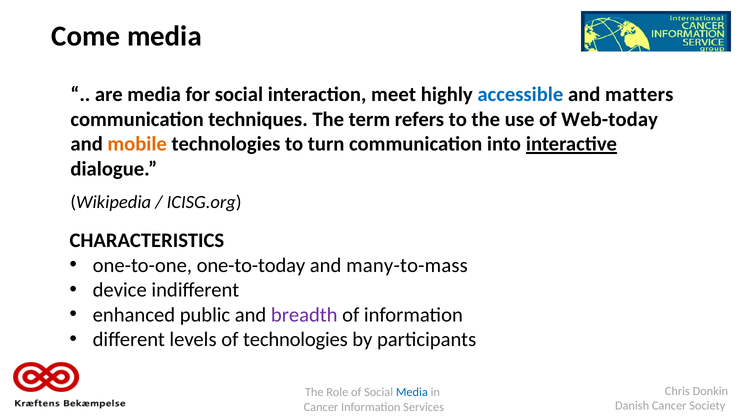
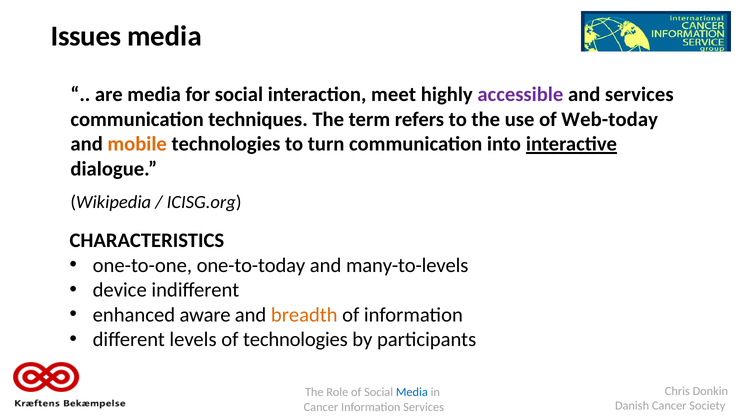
Come: Come -> Issues (86, 36)
accessible colour: blue -> purple (520, 95)
and matters: matters -> services (639, 95)
many-to-mass: many-to-mass -> many-to-levels (407, 266)
public: public -> aware (205, 315)
breadth colour: purple -> orange (304, 315)
